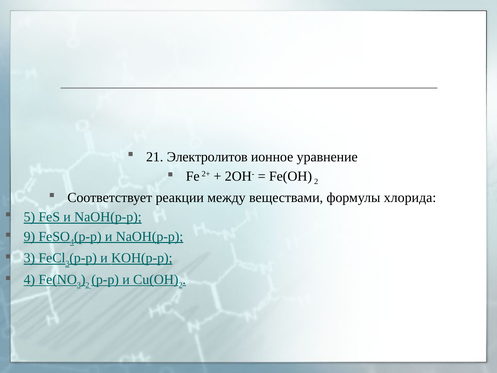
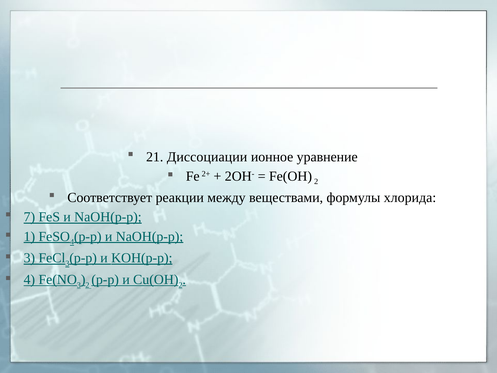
Электролитов: Электролитов -> Диссоциации (207, 157)
5: 5 -> 7 (29, 217)
9: 9 -> 1 (29, 236)
